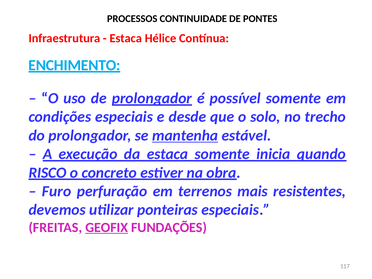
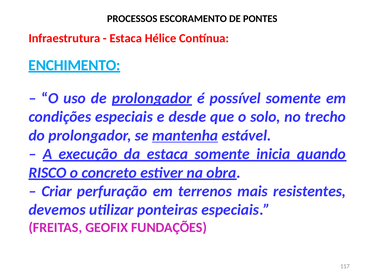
CONTINUIDADE: CONTINUIDADE -> ESCORAMENTO (193, 19)
Furo: Furo -> Criar (57, 191)
GEOFIX underline: present -> none (107, 227)
